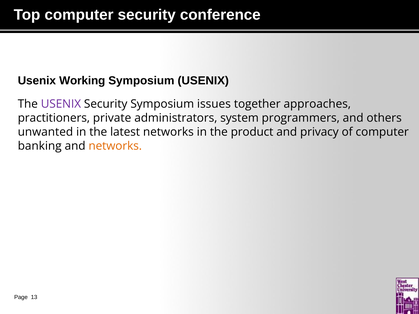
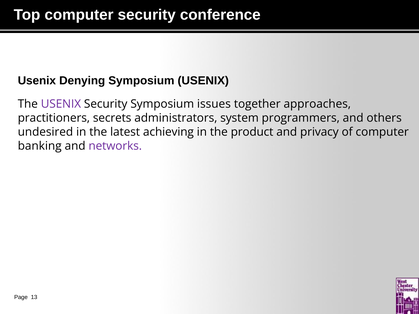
Working: Working -> Denying (82, 81)
private: private -> secrets (112, 118)
unwanted: unwanted -> undesired (45, 132)
latest networks: networks -> achieving (168, 132)
networks colour: orange -> purple (115, 146)
